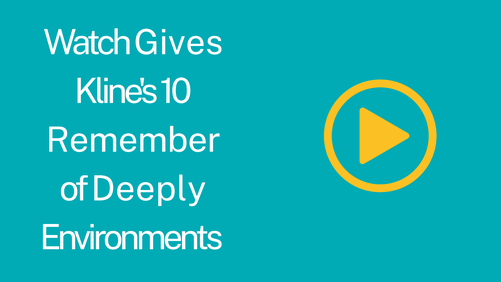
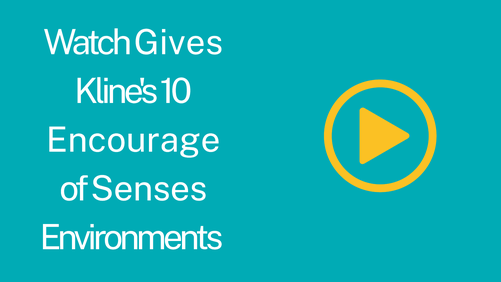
Remember: Remember -> Encourage (133, 140)
Deeply: Deeply -> Senses (149, 189)
